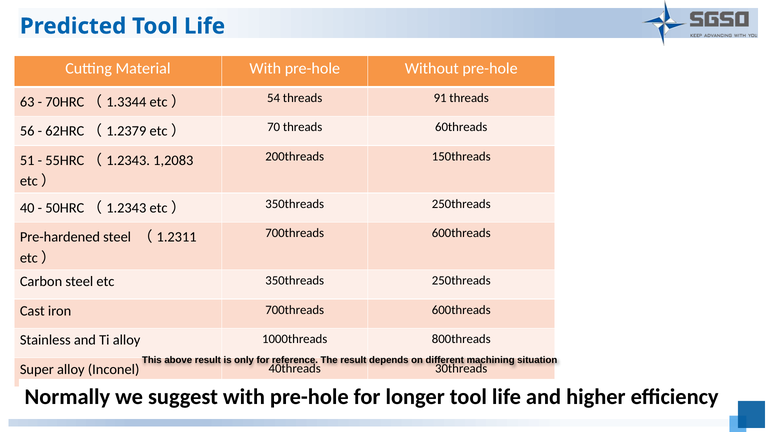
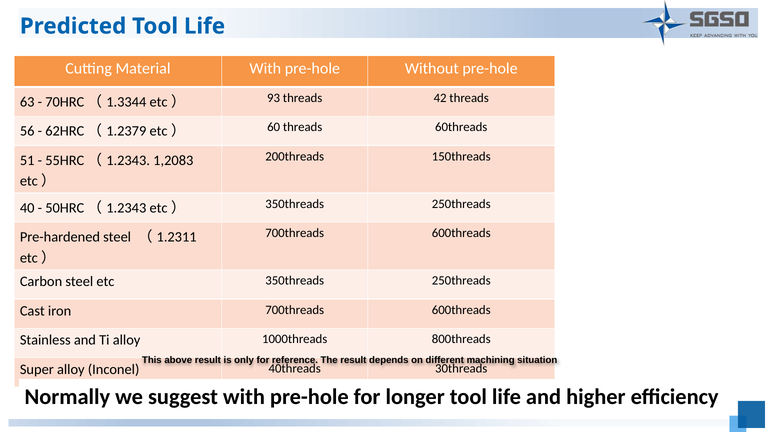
54: 54 -> 93 (274, 98)
91: 91 -> 42 (440, 98)
70: 70 -> 60 (274, 127)
